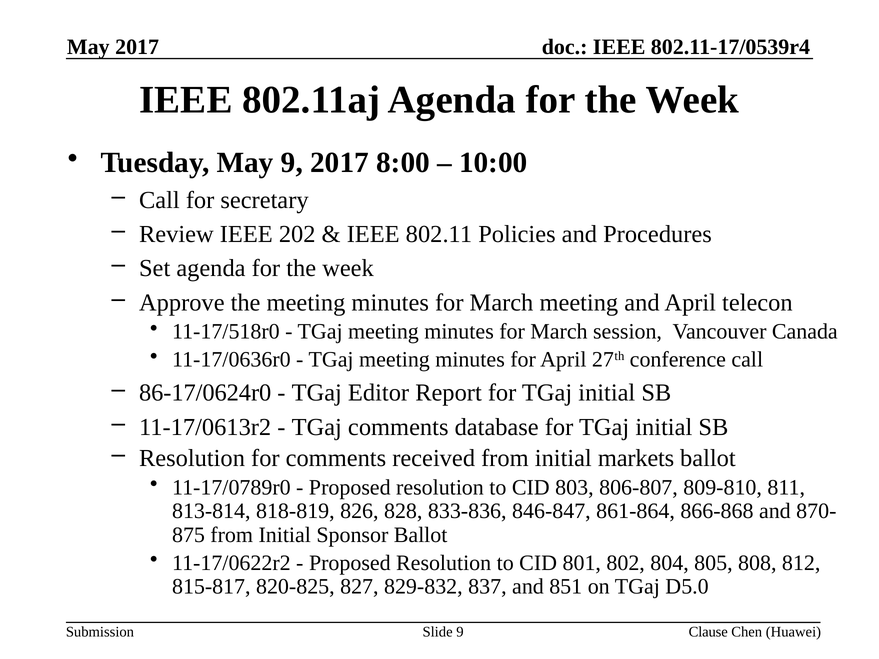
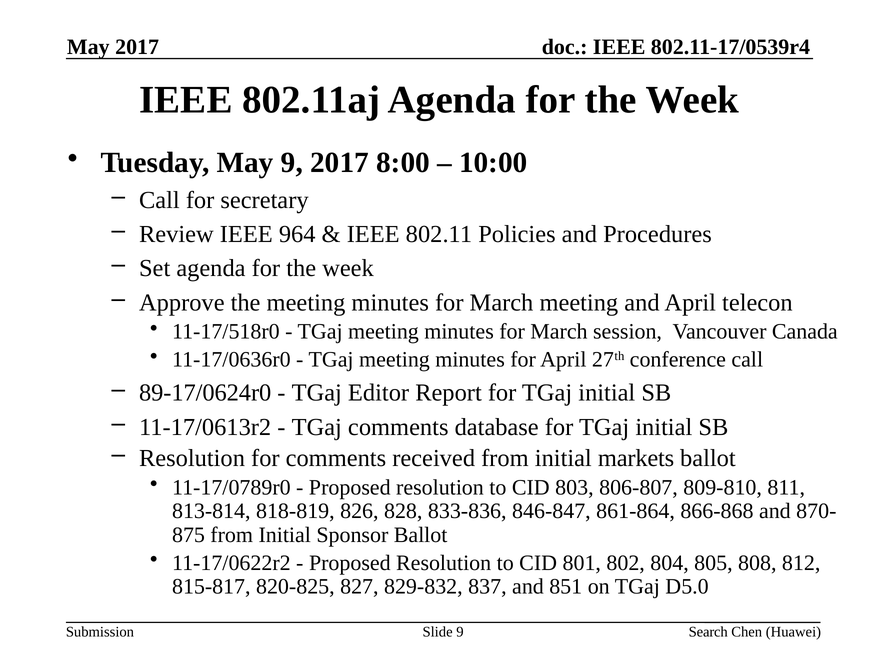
202: 202 -> 964 (297, 234)
86-17/0624r0: 86-17/0624r0 -> 89-17/0624r0 (205, 393)
Clause: Clause -> Search (708, 632)
